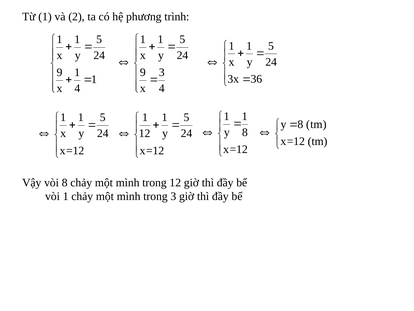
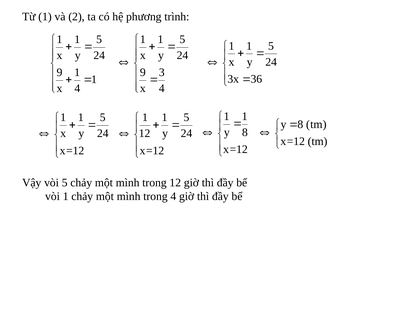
vòi 8: 8 -> 5 (65, 182)
trong 3: 3 -> 4 (173, 196)
